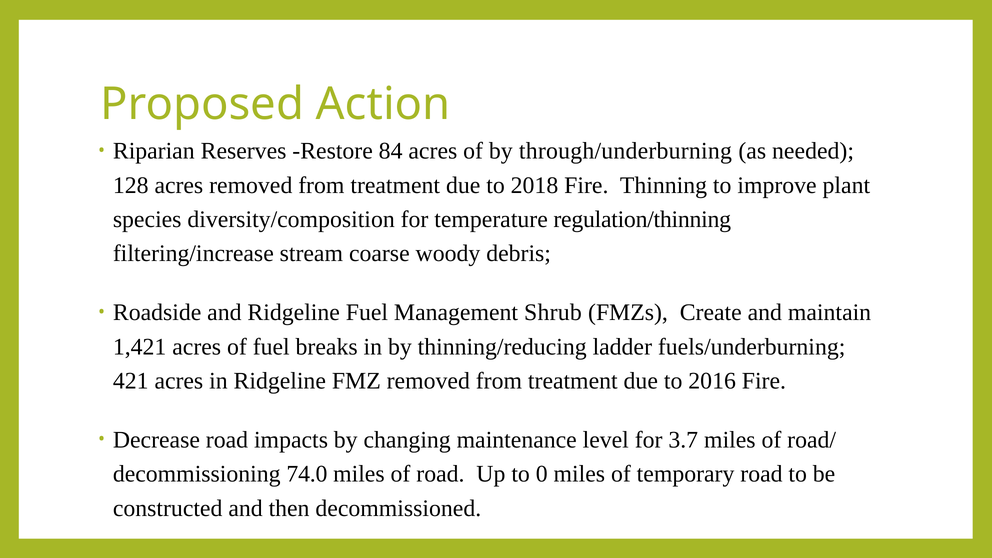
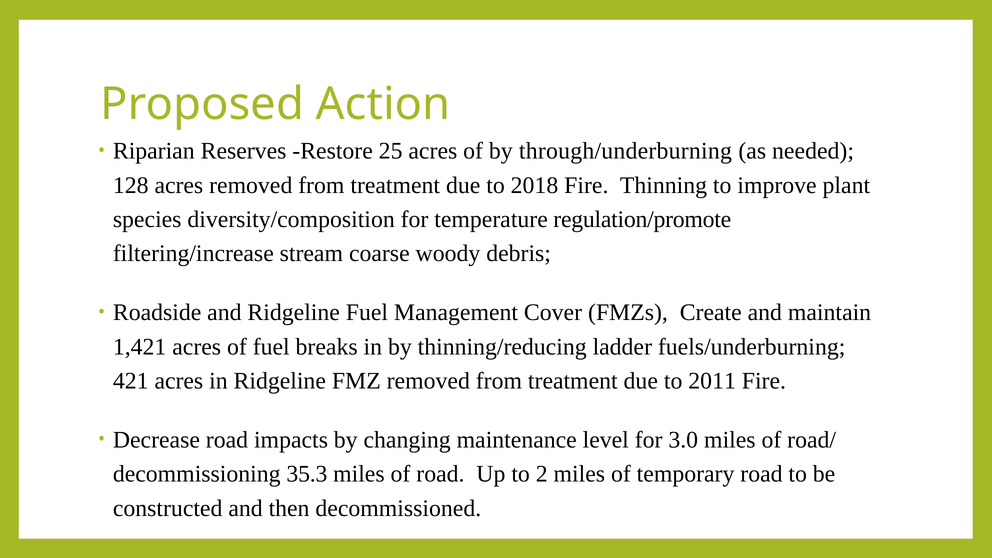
84: 84 -> 25 (391, 151)
regulation/thinning: regulation/thinning -> regulation/promote (642, 219)
Shrub: Shrub -> Cover (553, 313)
2016: 2016 -> 2011 (712, 381)
3.7: 3.7 -> 3.0 (683, 440)
74.0: 74.0 -> 35.3 (307, 474)
0: 0 -> 2 (542, 474)
